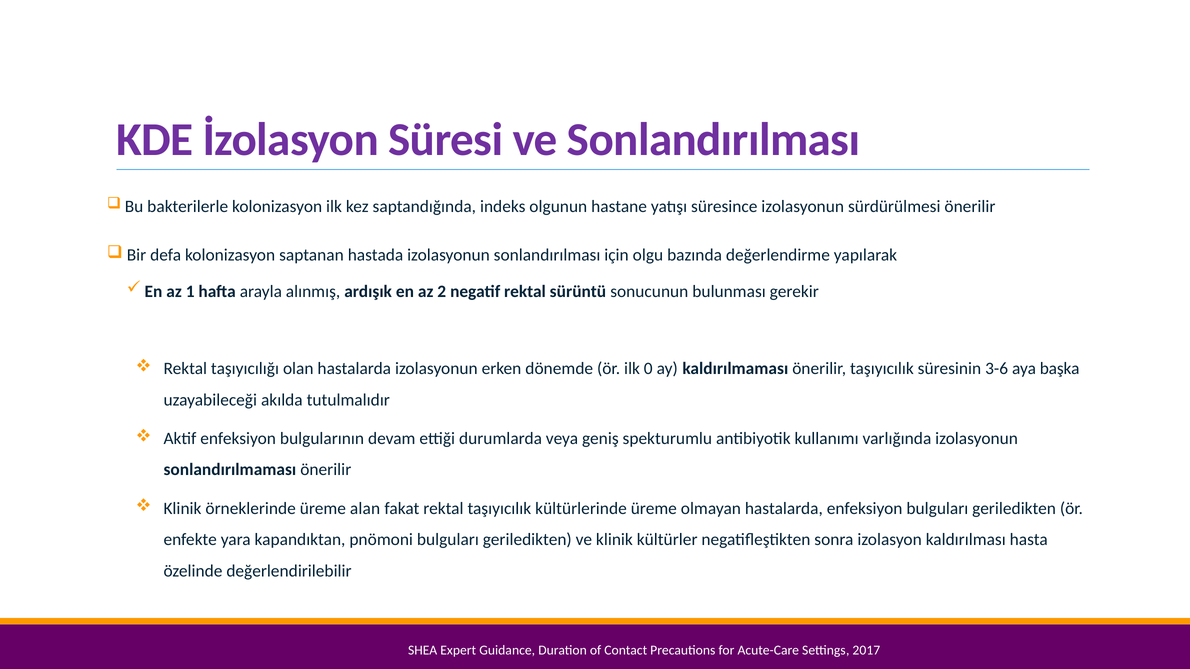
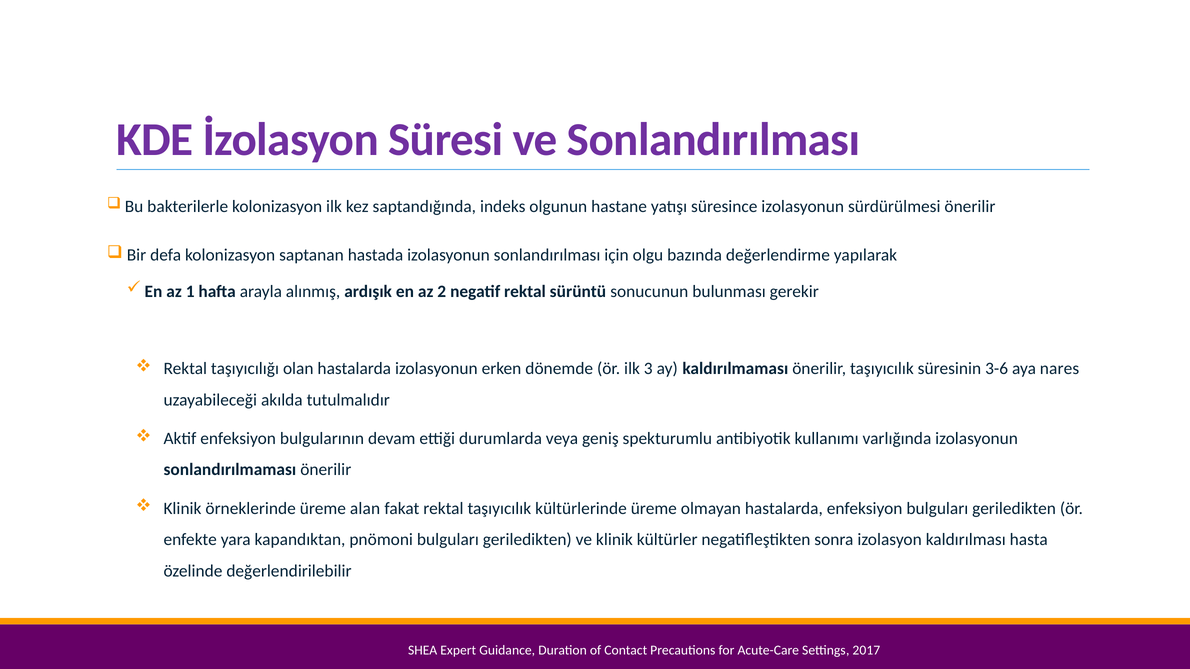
0: 0 -> 3 (648, 369)
başka: başka -> nares (1060, 369)
